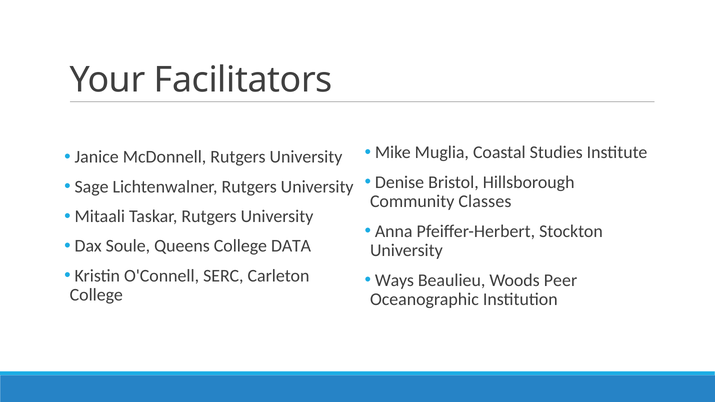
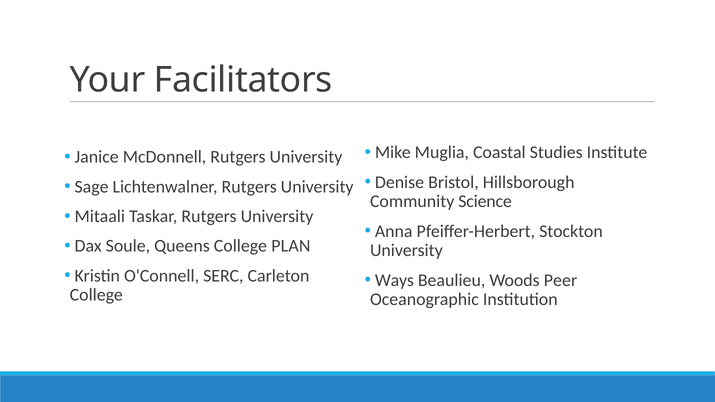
Classes: Classes -> Science (485, 202)
DATA: DATA -> PLAN (291, 246)
